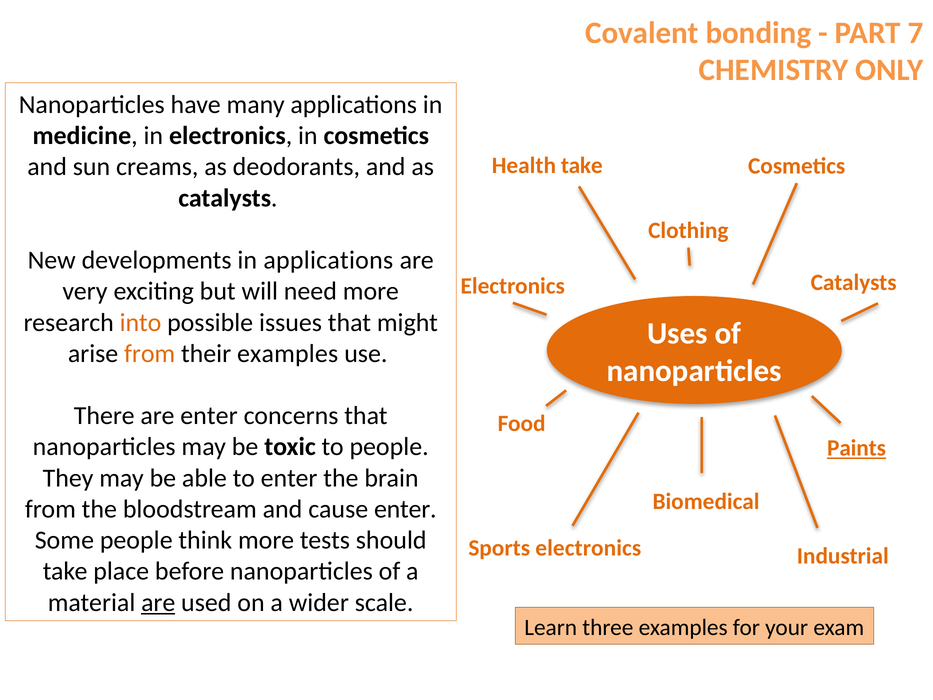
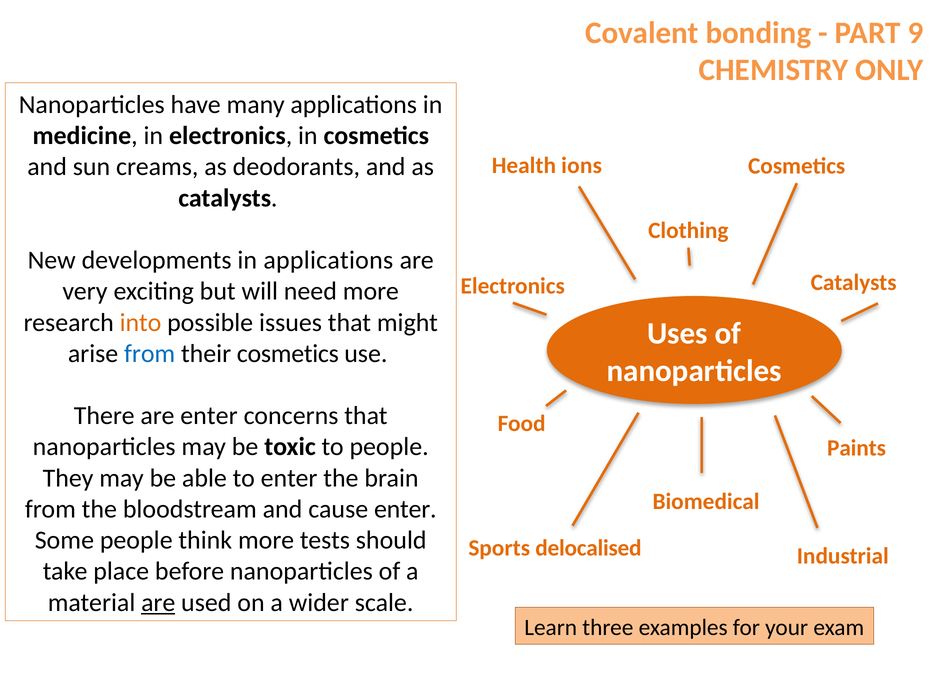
7: 7 -> 9 (916, 33)
Health take: take -> ions (582, 166)
from colour: orange -> blue (150, 353)
their examples: examples -> cosmetics (288, 353)
Paints underline: present -> none (857, 448)
Sports electronics: electronics -> delocalised (588, 548)
